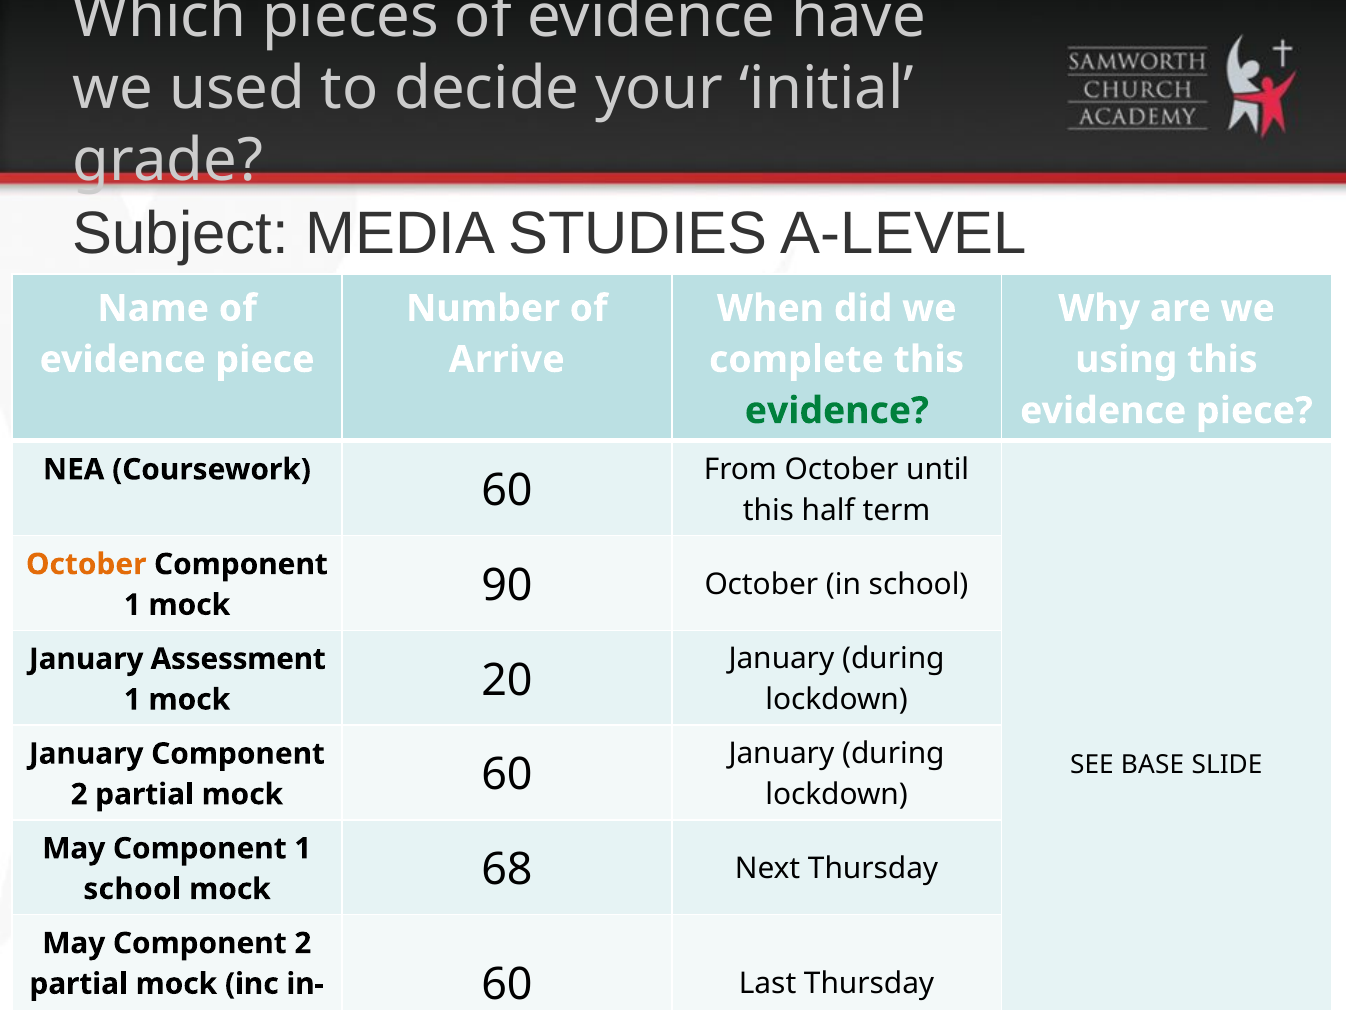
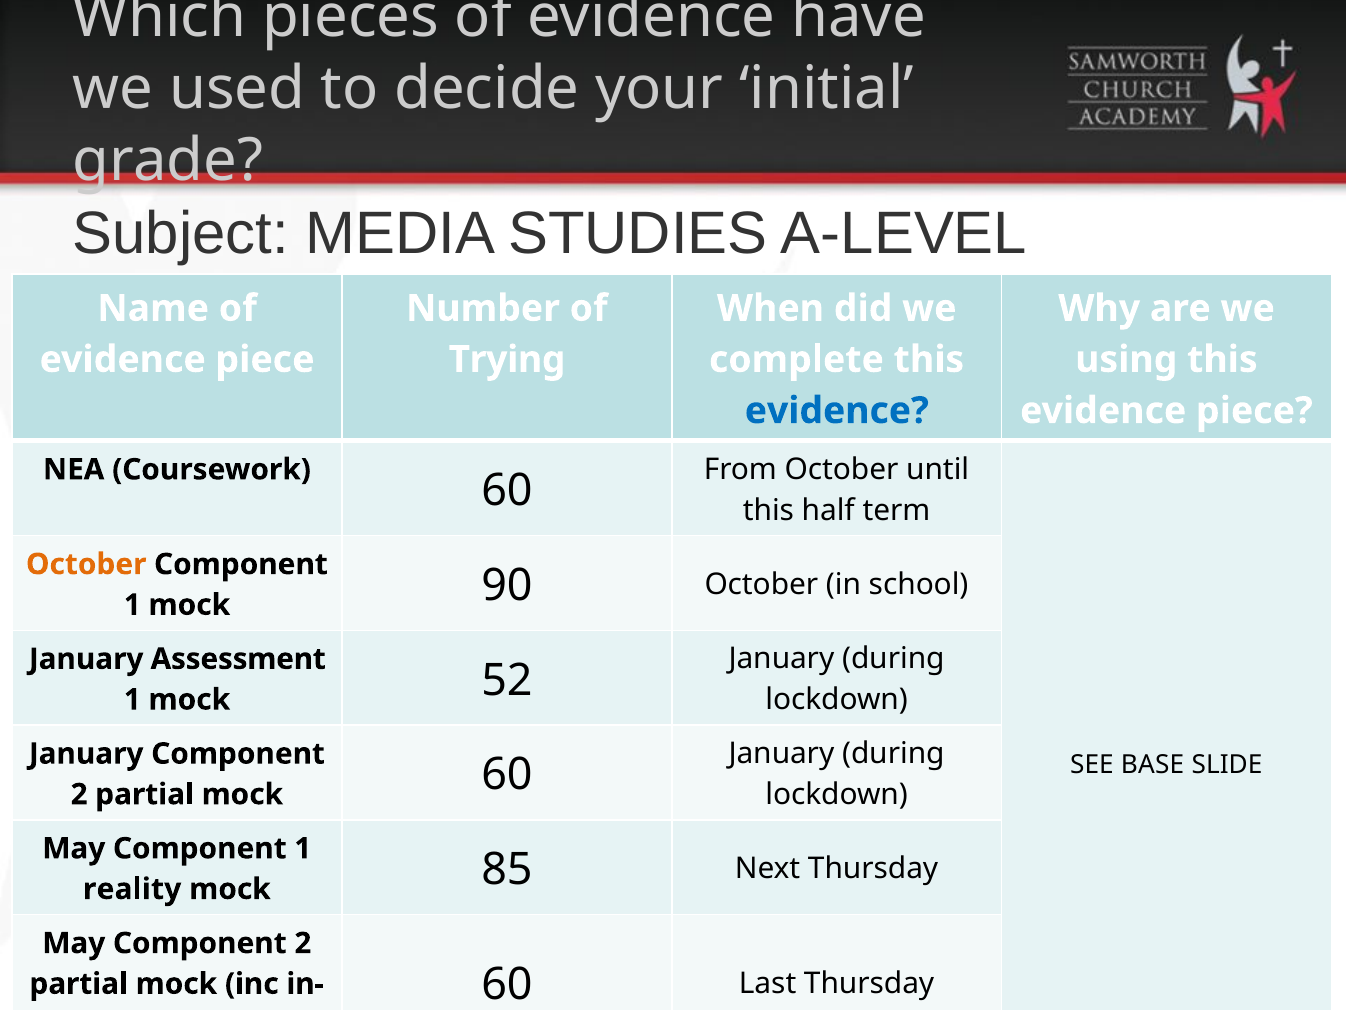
Arrive: Arrive -> Trying (507, 359)
evidence colour: green -> blue (837, 411)
20: 20 -> 52 (507, 680)
school: school -> reality (132, 889)
68: 68 -> 85 (507, 869)
